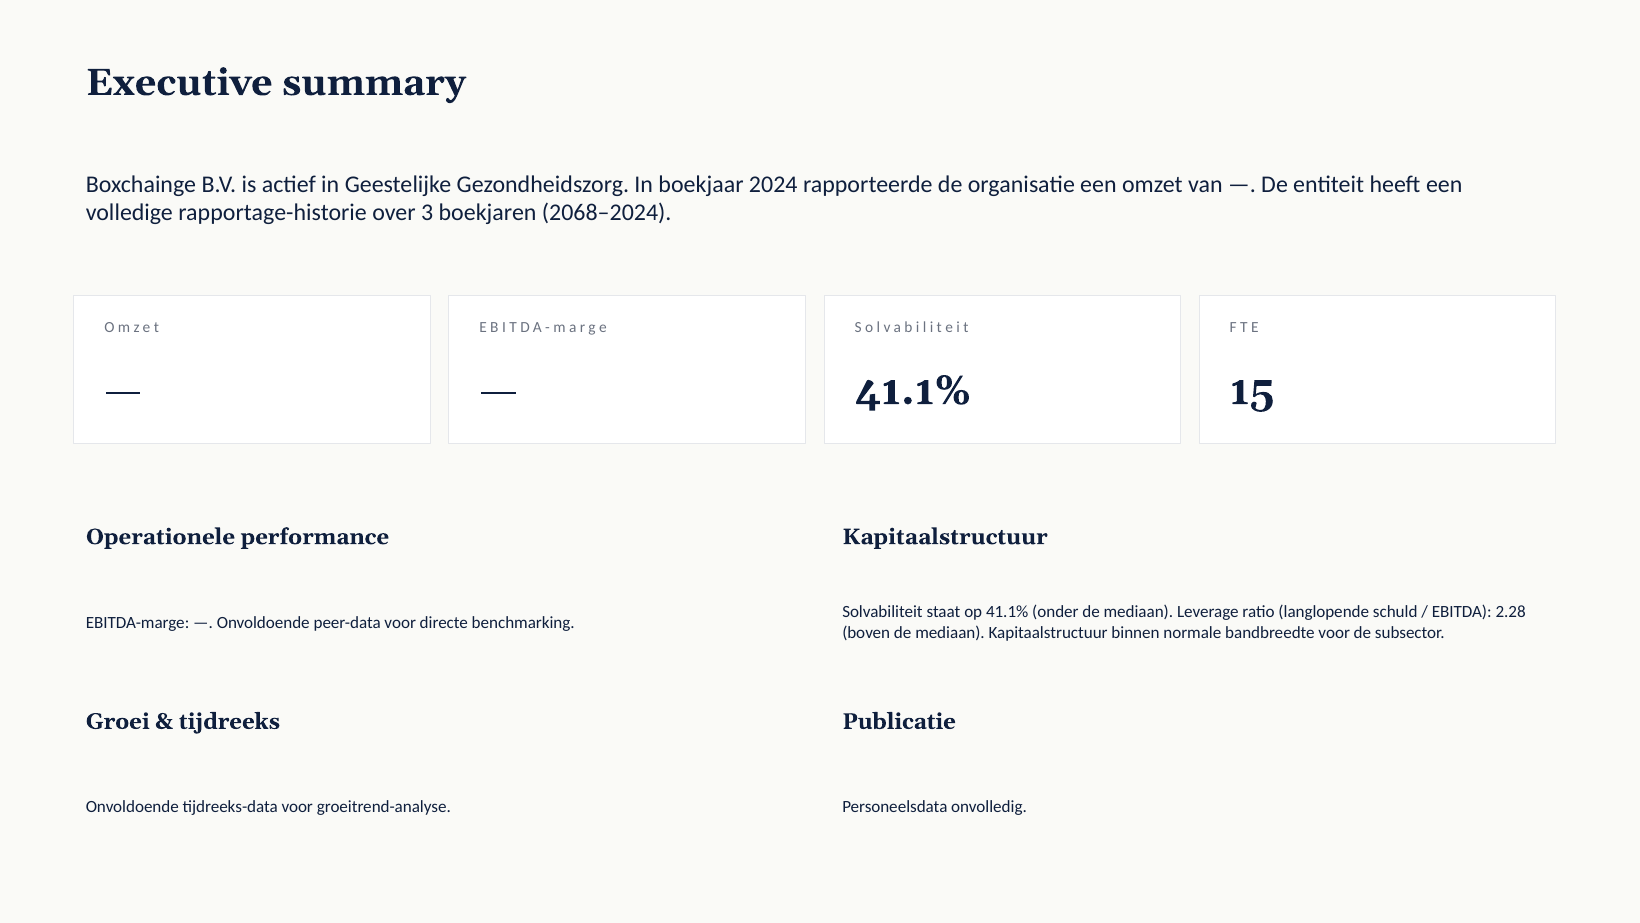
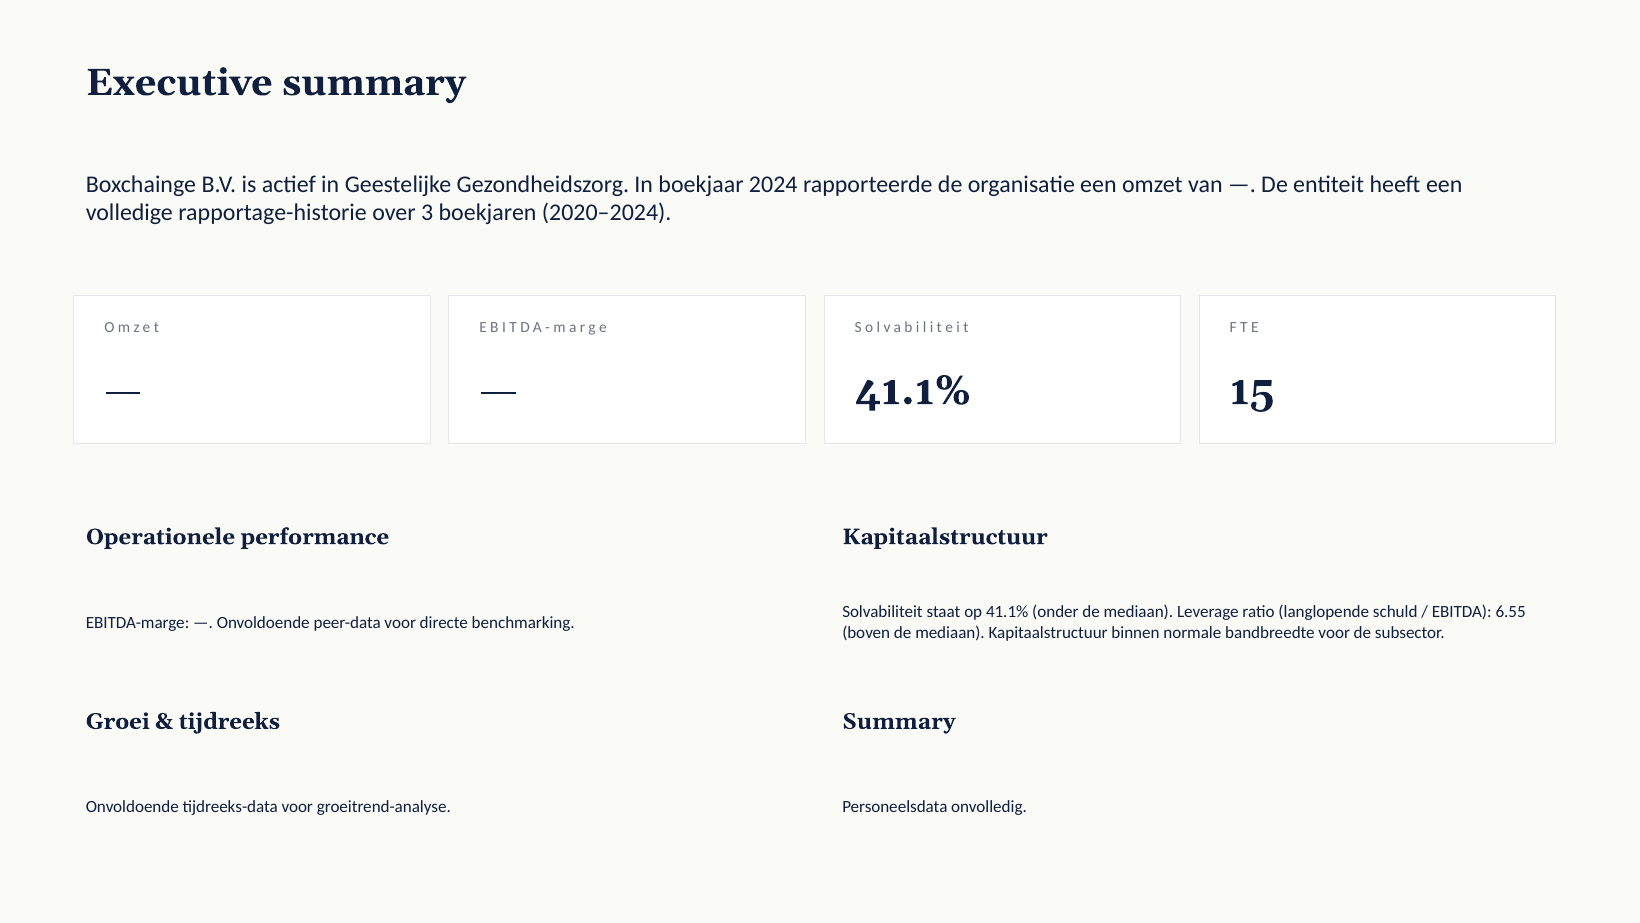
2068–2024: 2068–2024 -> 2020–2024 (607, 213)
2.28: 2.28 -> 6.55 (1511, 612)
Publicatie: Publicatie -> Summary (899, 721)
